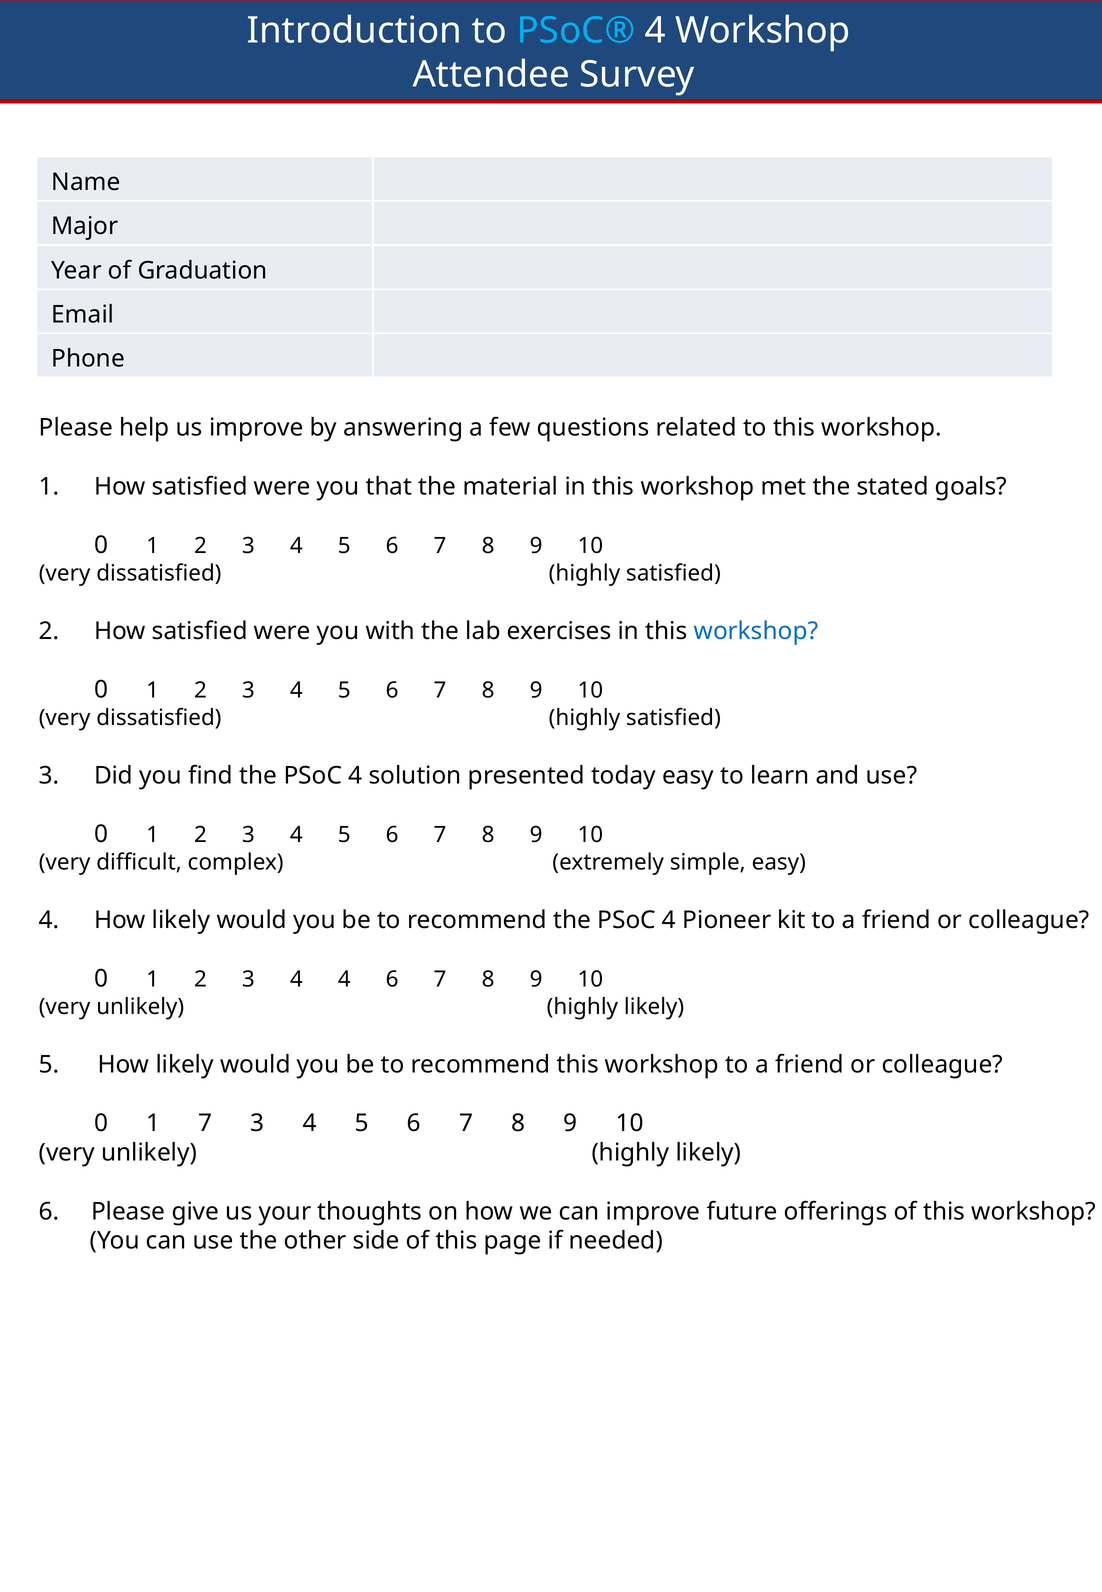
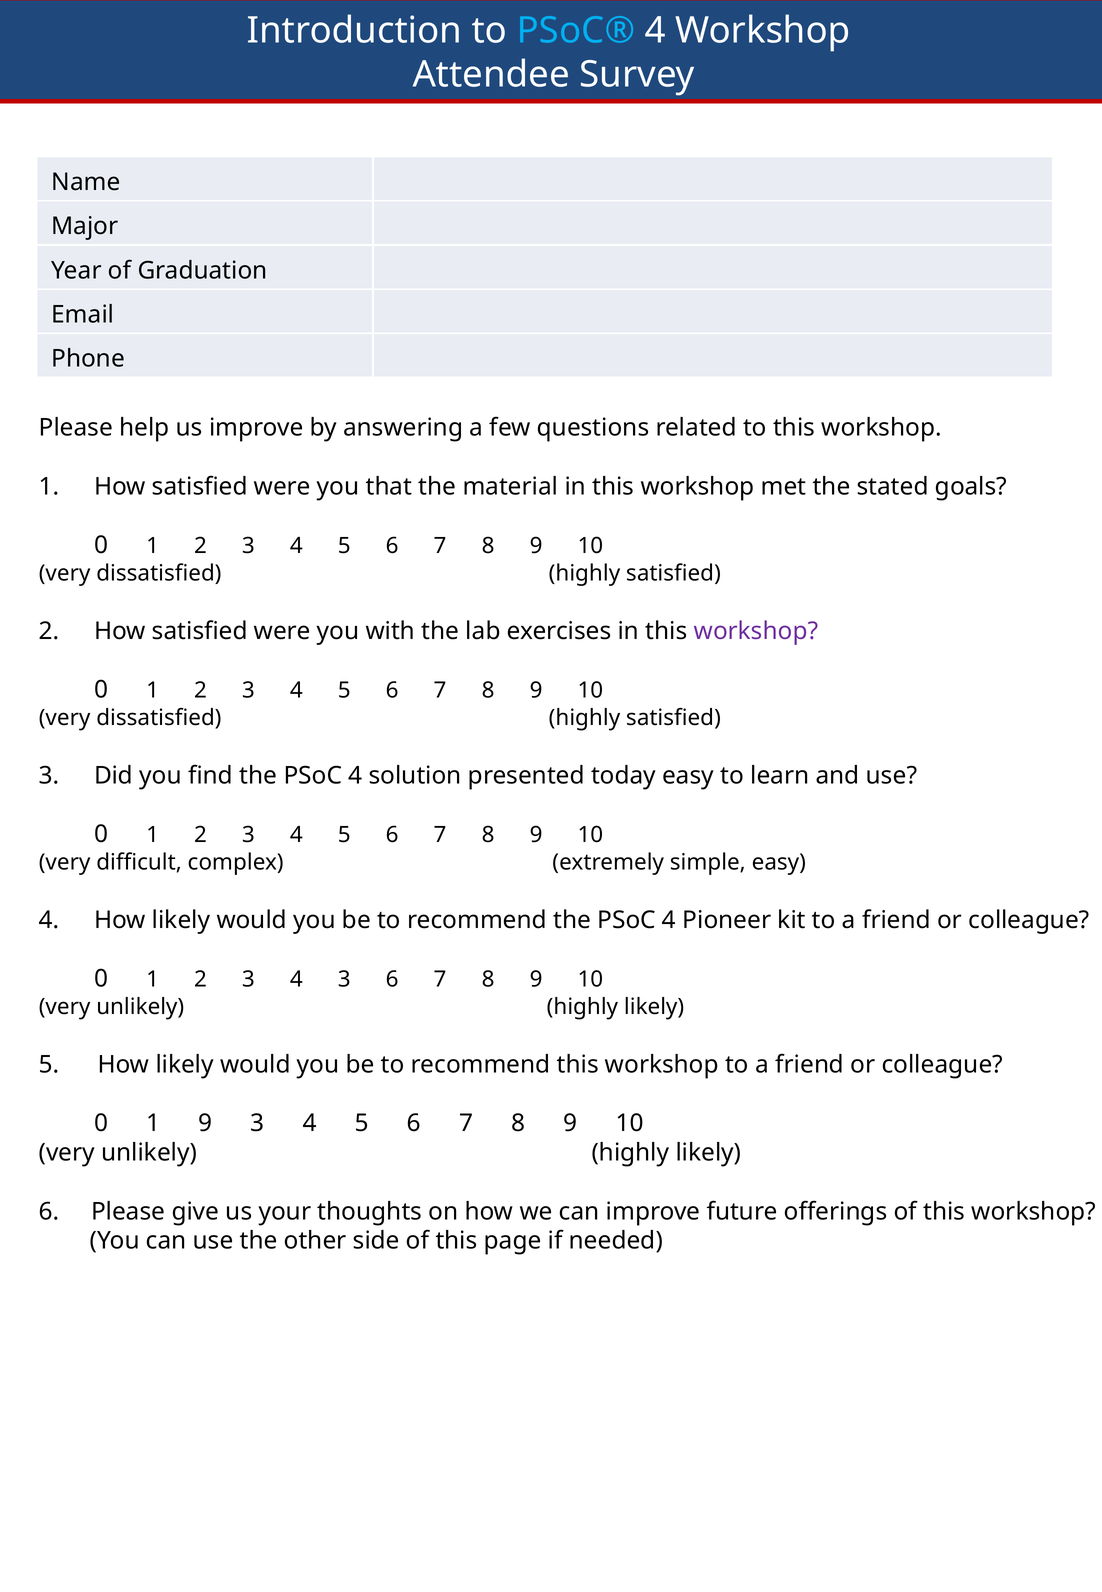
workshop colour: blue -> purple (756, 631)
4 4: 4 -> 3 (344, 979)
1 7: 7 -> 9 (205, 1123)
